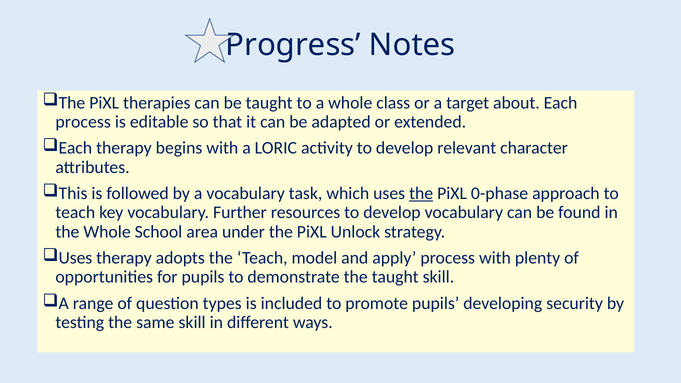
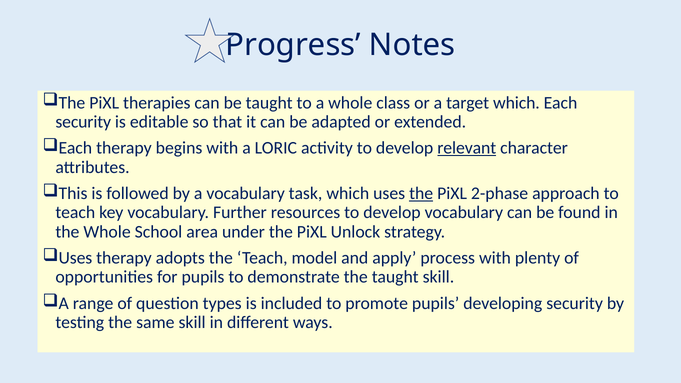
target about: about -> which (516, 103)
process: process -> security (83, 122)
relevant underline: none -> present (467, 148)
0-phase: 0-phase -> 2-phase (500, 193)
